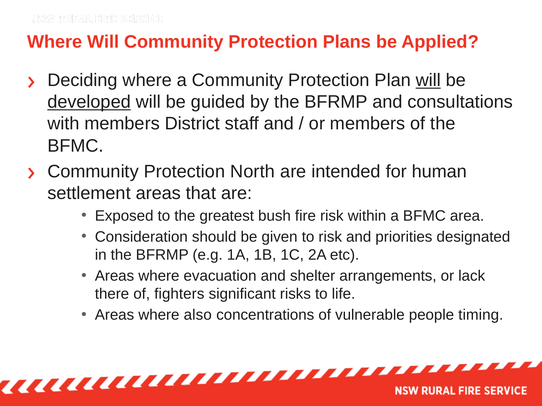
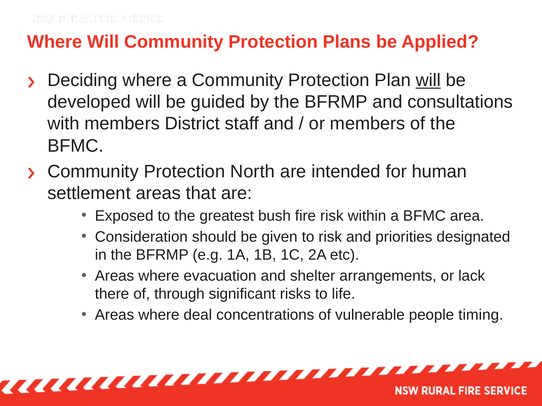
developed underline: present -> none (89, 102)
fighters: fighters -> through (179, 294)
also: also -> deal (198, 315)
